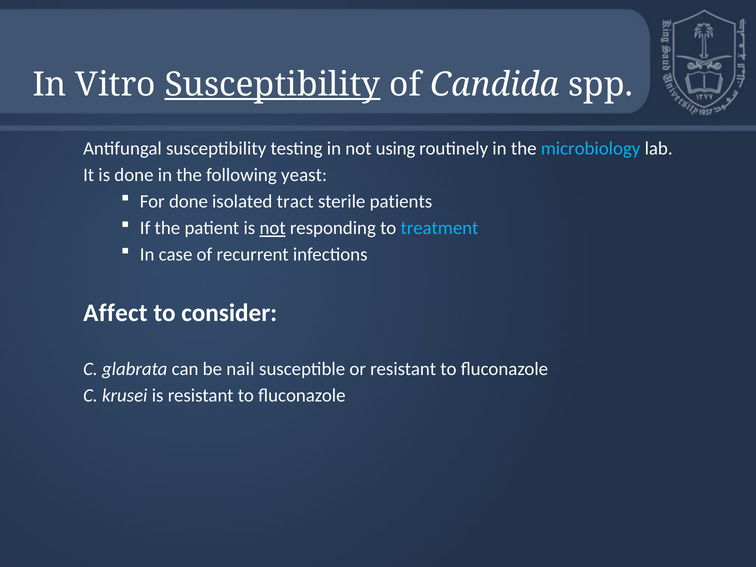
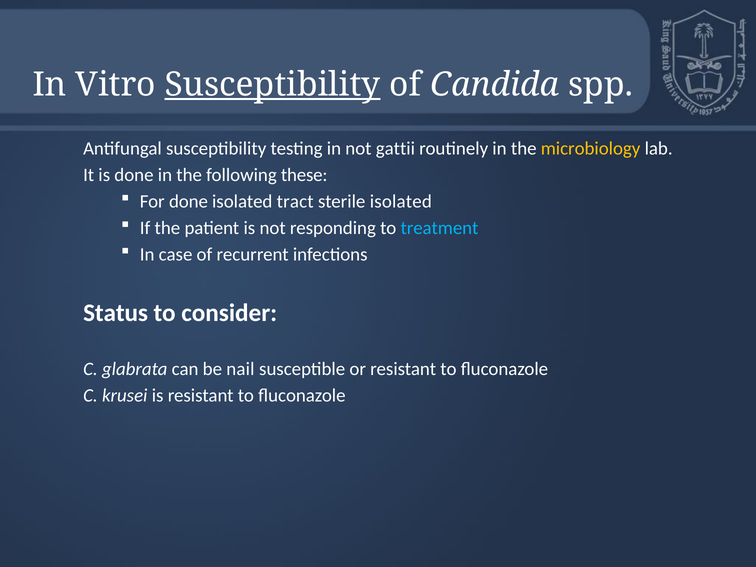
using: using -> gattii (395, 149)
microbiology colour: light blue -> yellow (591, 149)
yeast: yeast -> these (304, 175)
sterile patients: patients -> isolated (401, 202)
not underline: present -> none (273, 228)
Affect: Affect -> Status (116, 313)
